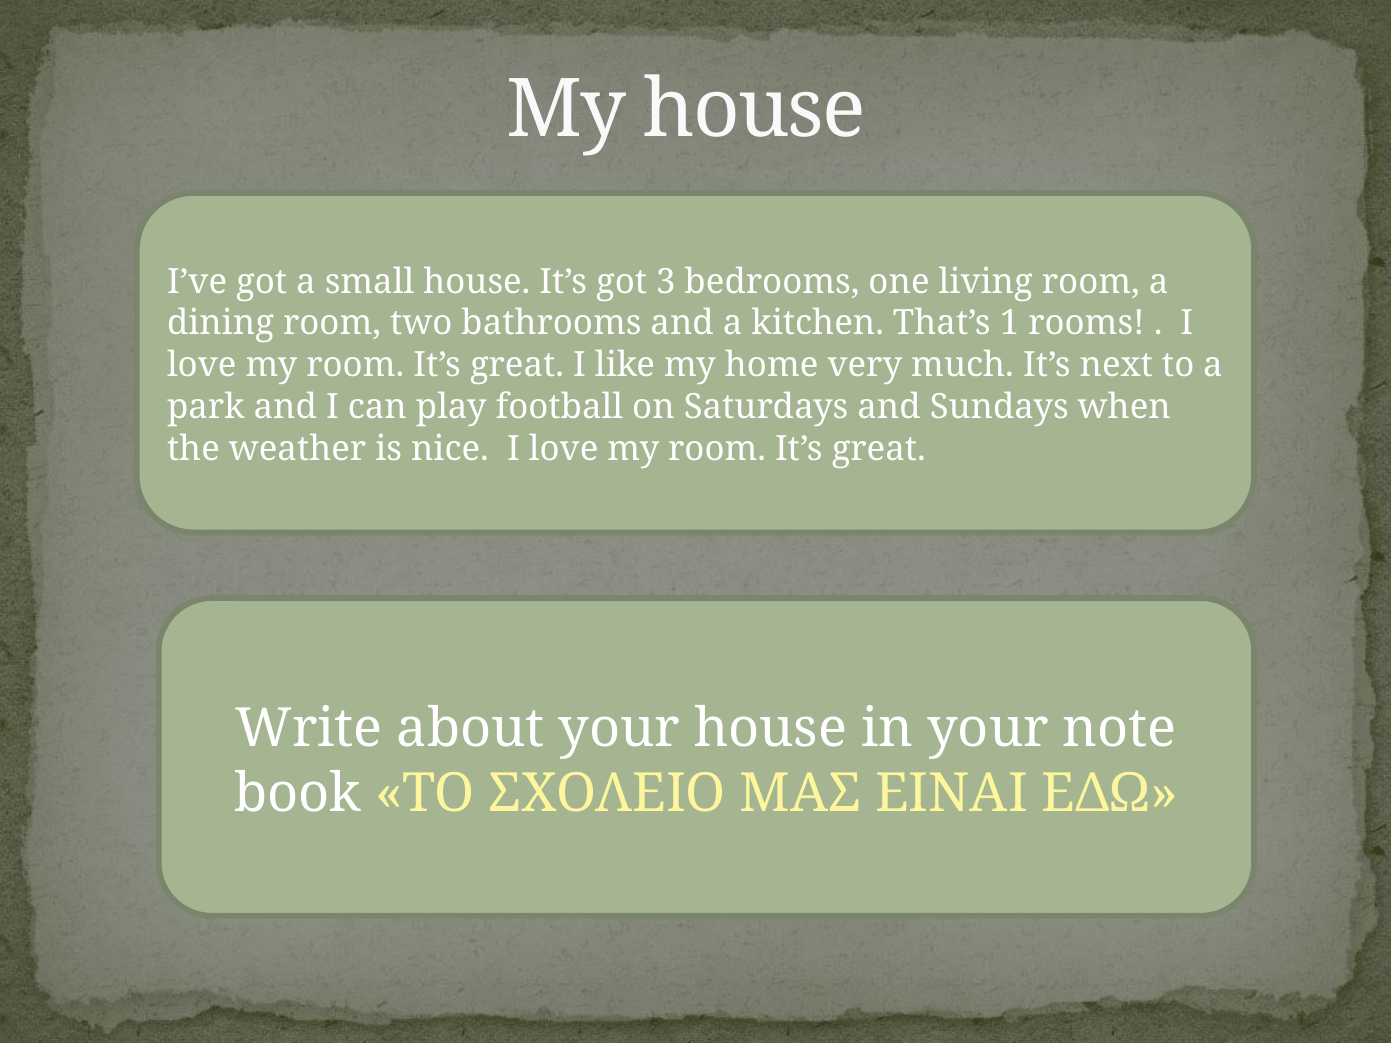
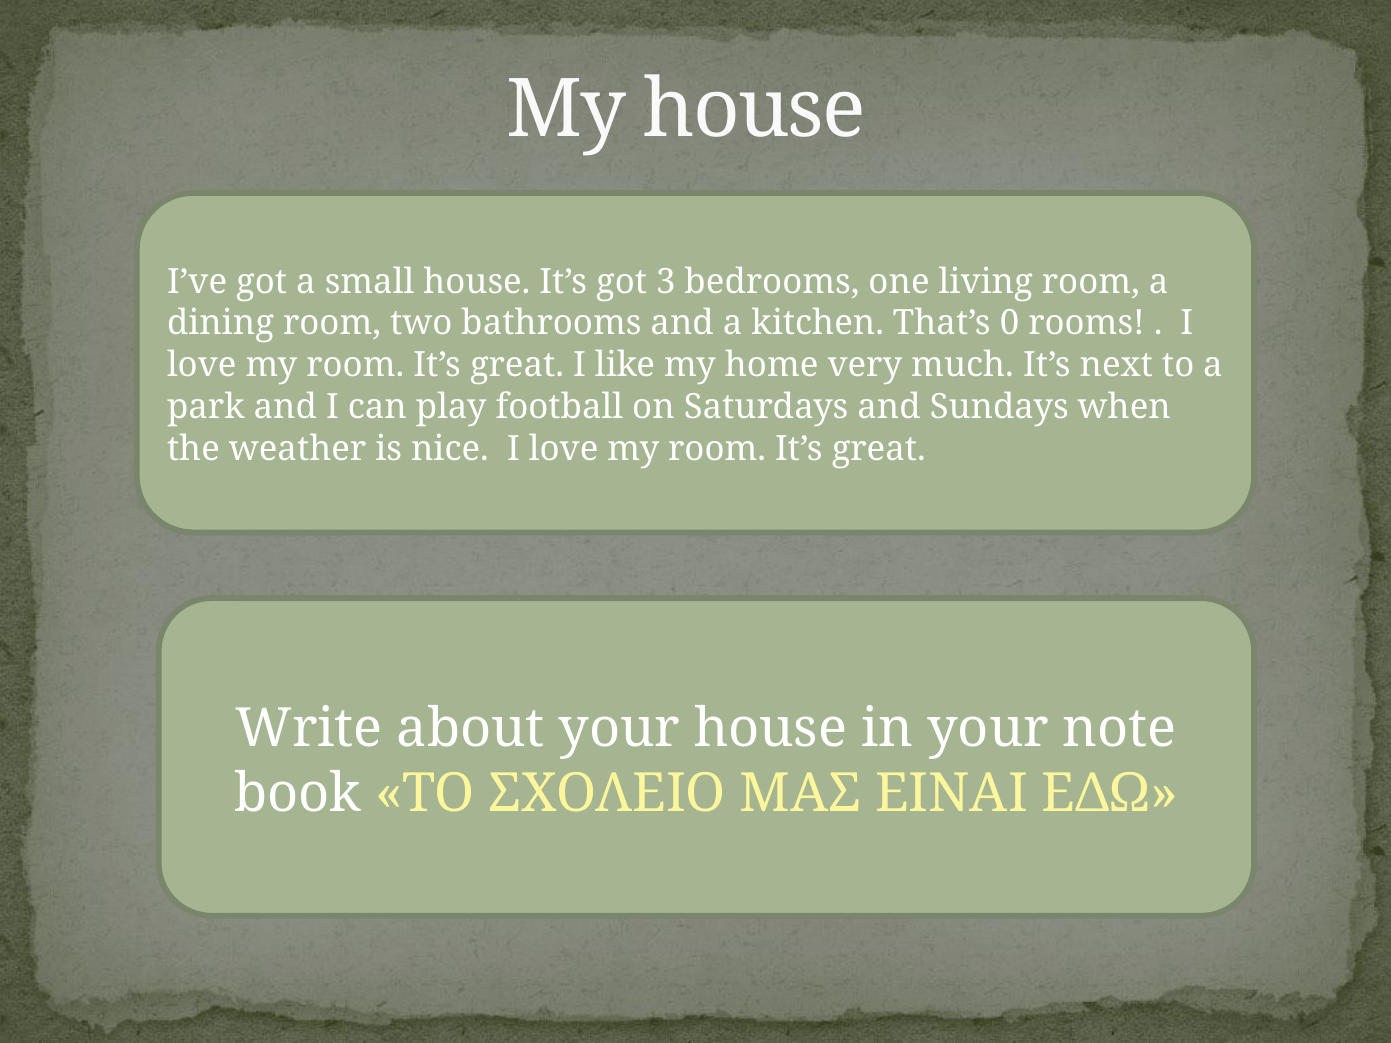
1: 1 -> 0 (1010, 323)
